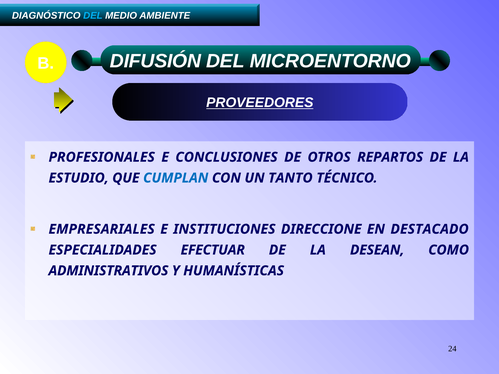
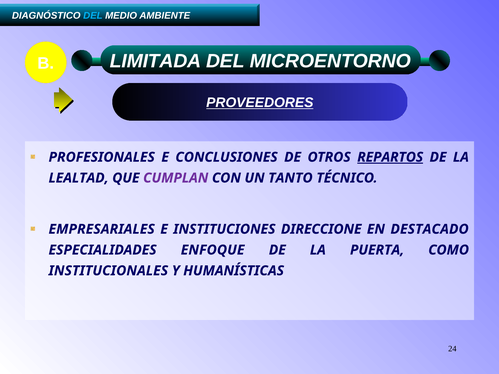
DIFUSIÓN: DIFUSIÓN -> LIMITADA (156, 61)
REPARTOS underline: none -> present (390, 157)
ESTUDIO: ESTUDIO -> LEALTAD (79, 178)
CUMPLAN colour: blue -> purple (176, 178)
EFECTUAR: EFECTUAR -> ENFOQUE (213, 250)
DESEAN: DESEAN -> PUERTA (377, 250)
ADMINISTRATIVOS: ADMINISTRATIVOS -> INSTITUCIONALES (108, 271)
